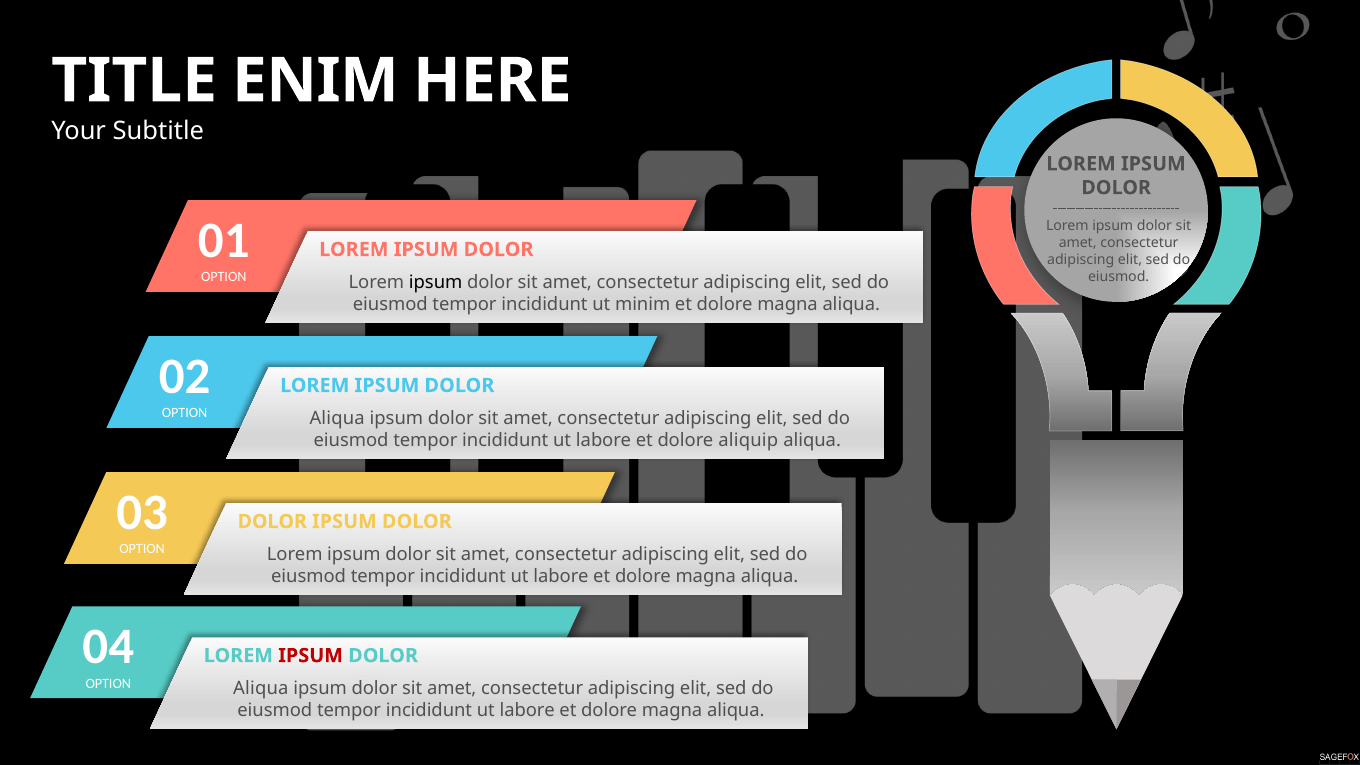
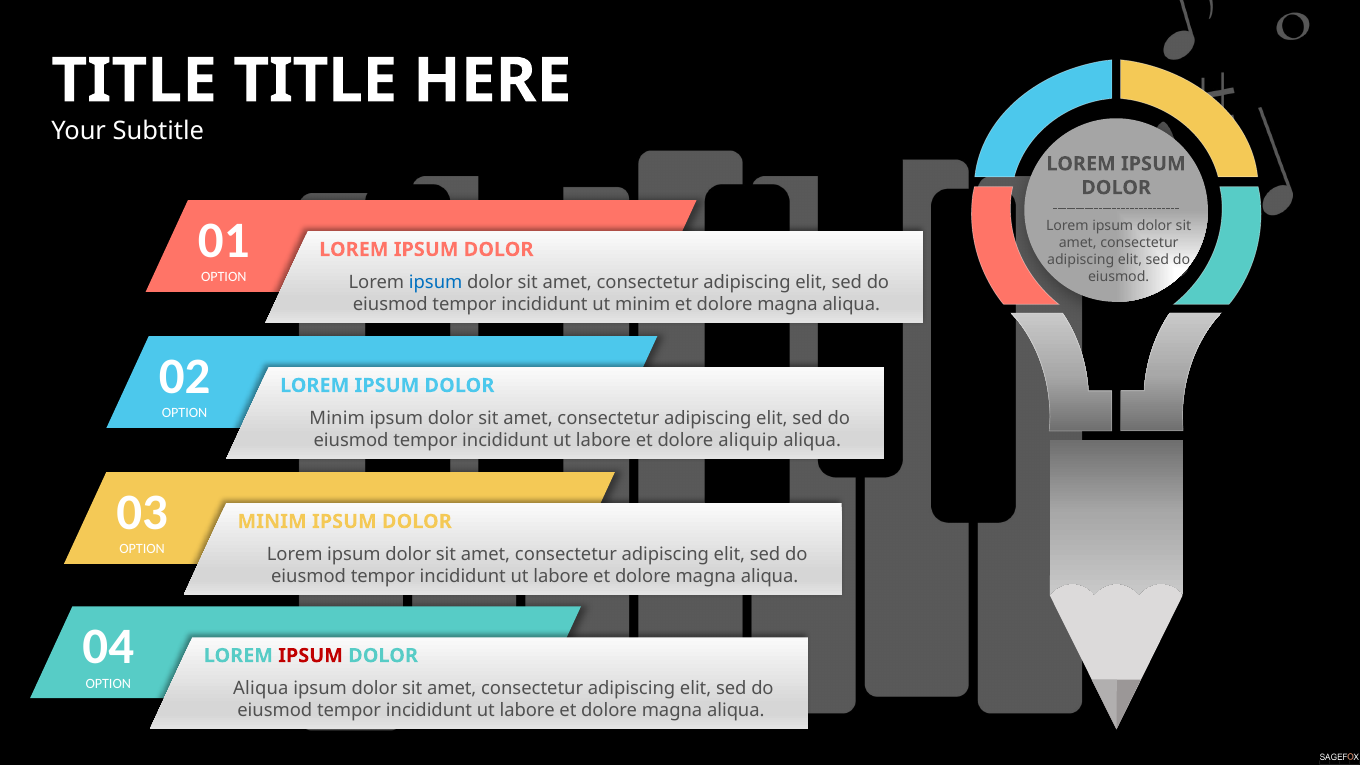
ENIM: ENIM -> TITLE (315, 81)
ipsum colour: black -> blue (436, 282)
Aliqua: Aliqua -> Minim (337, 418)
DOLOR: DOLOR -> MINIM (272, 522)
